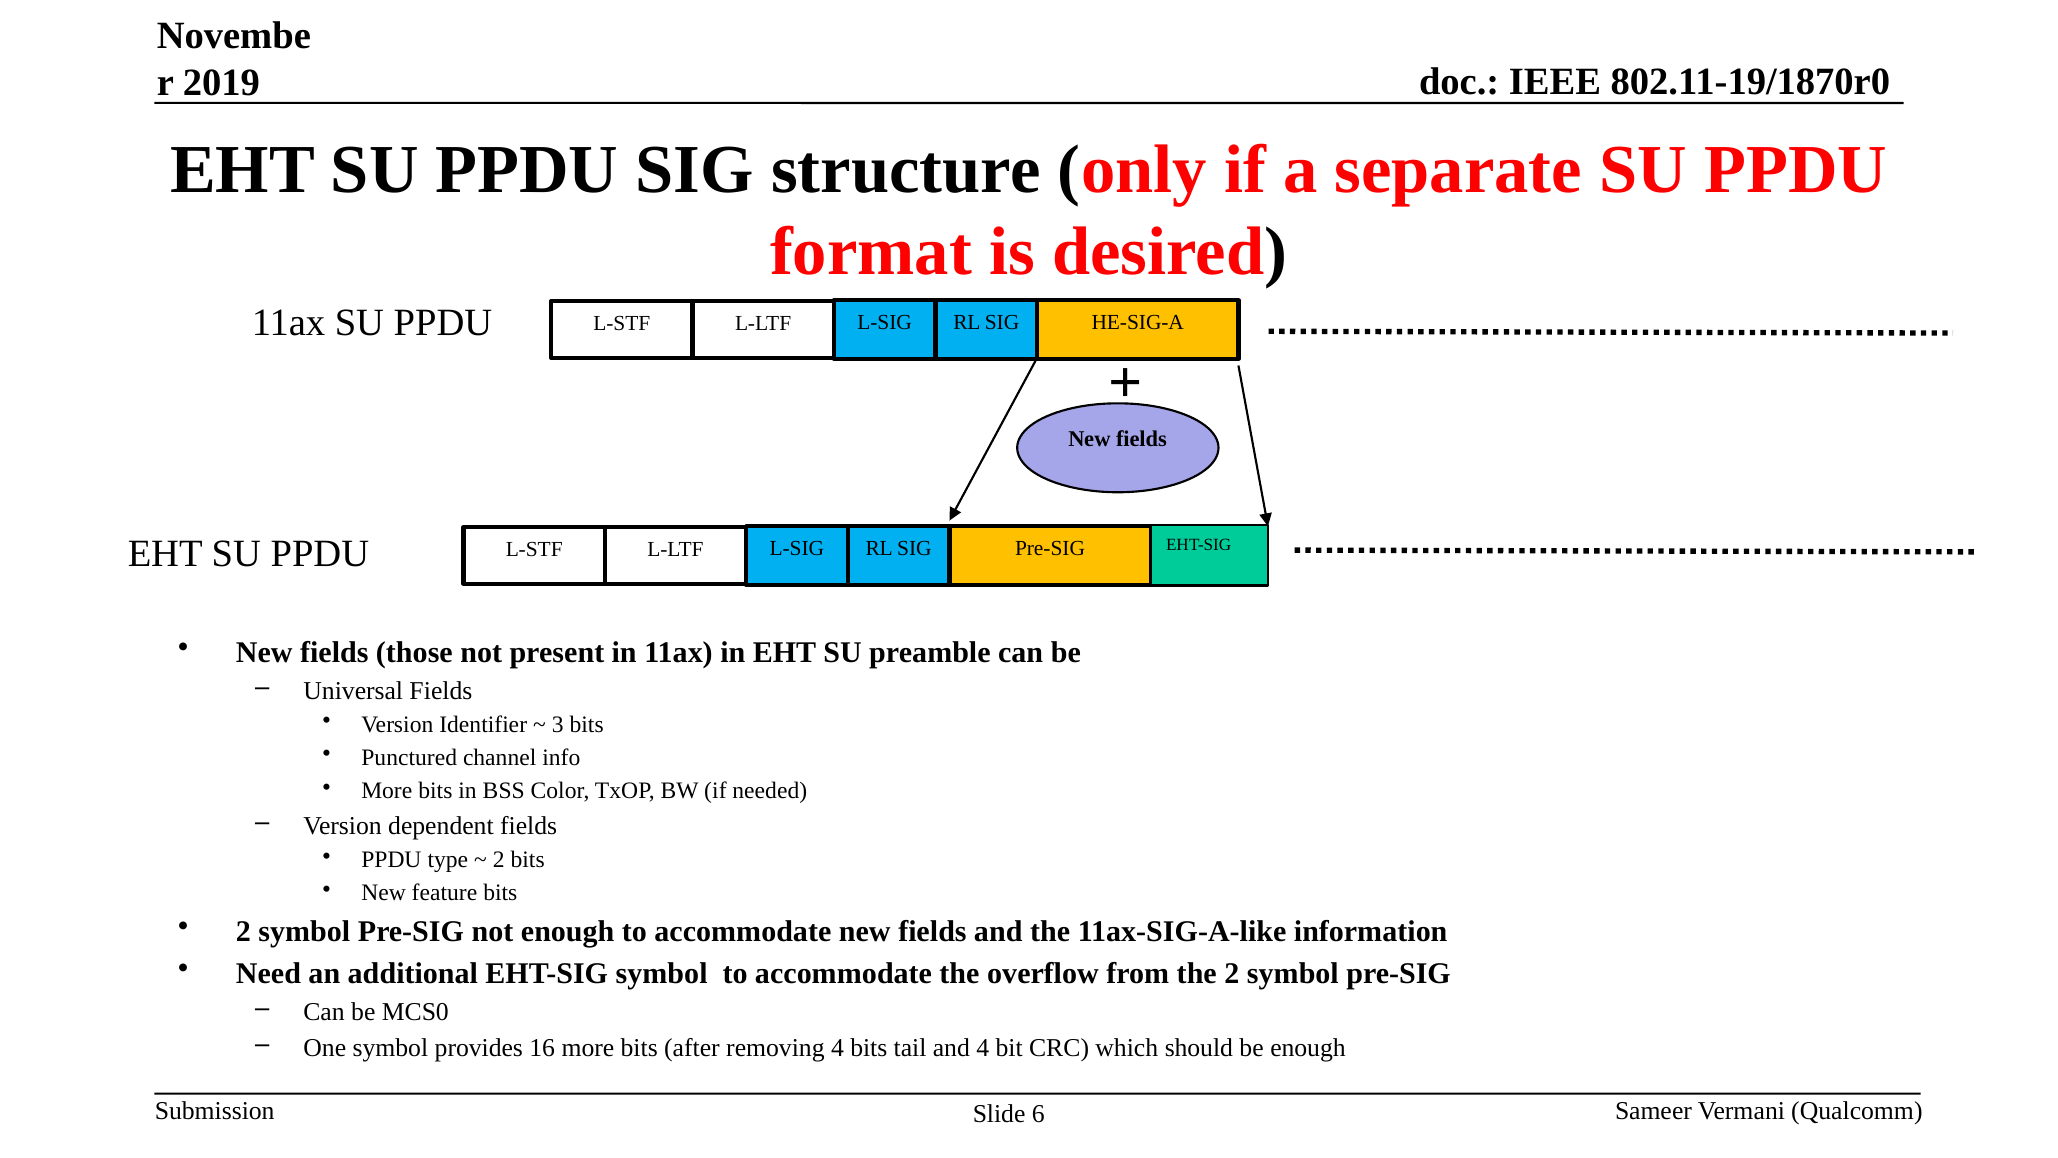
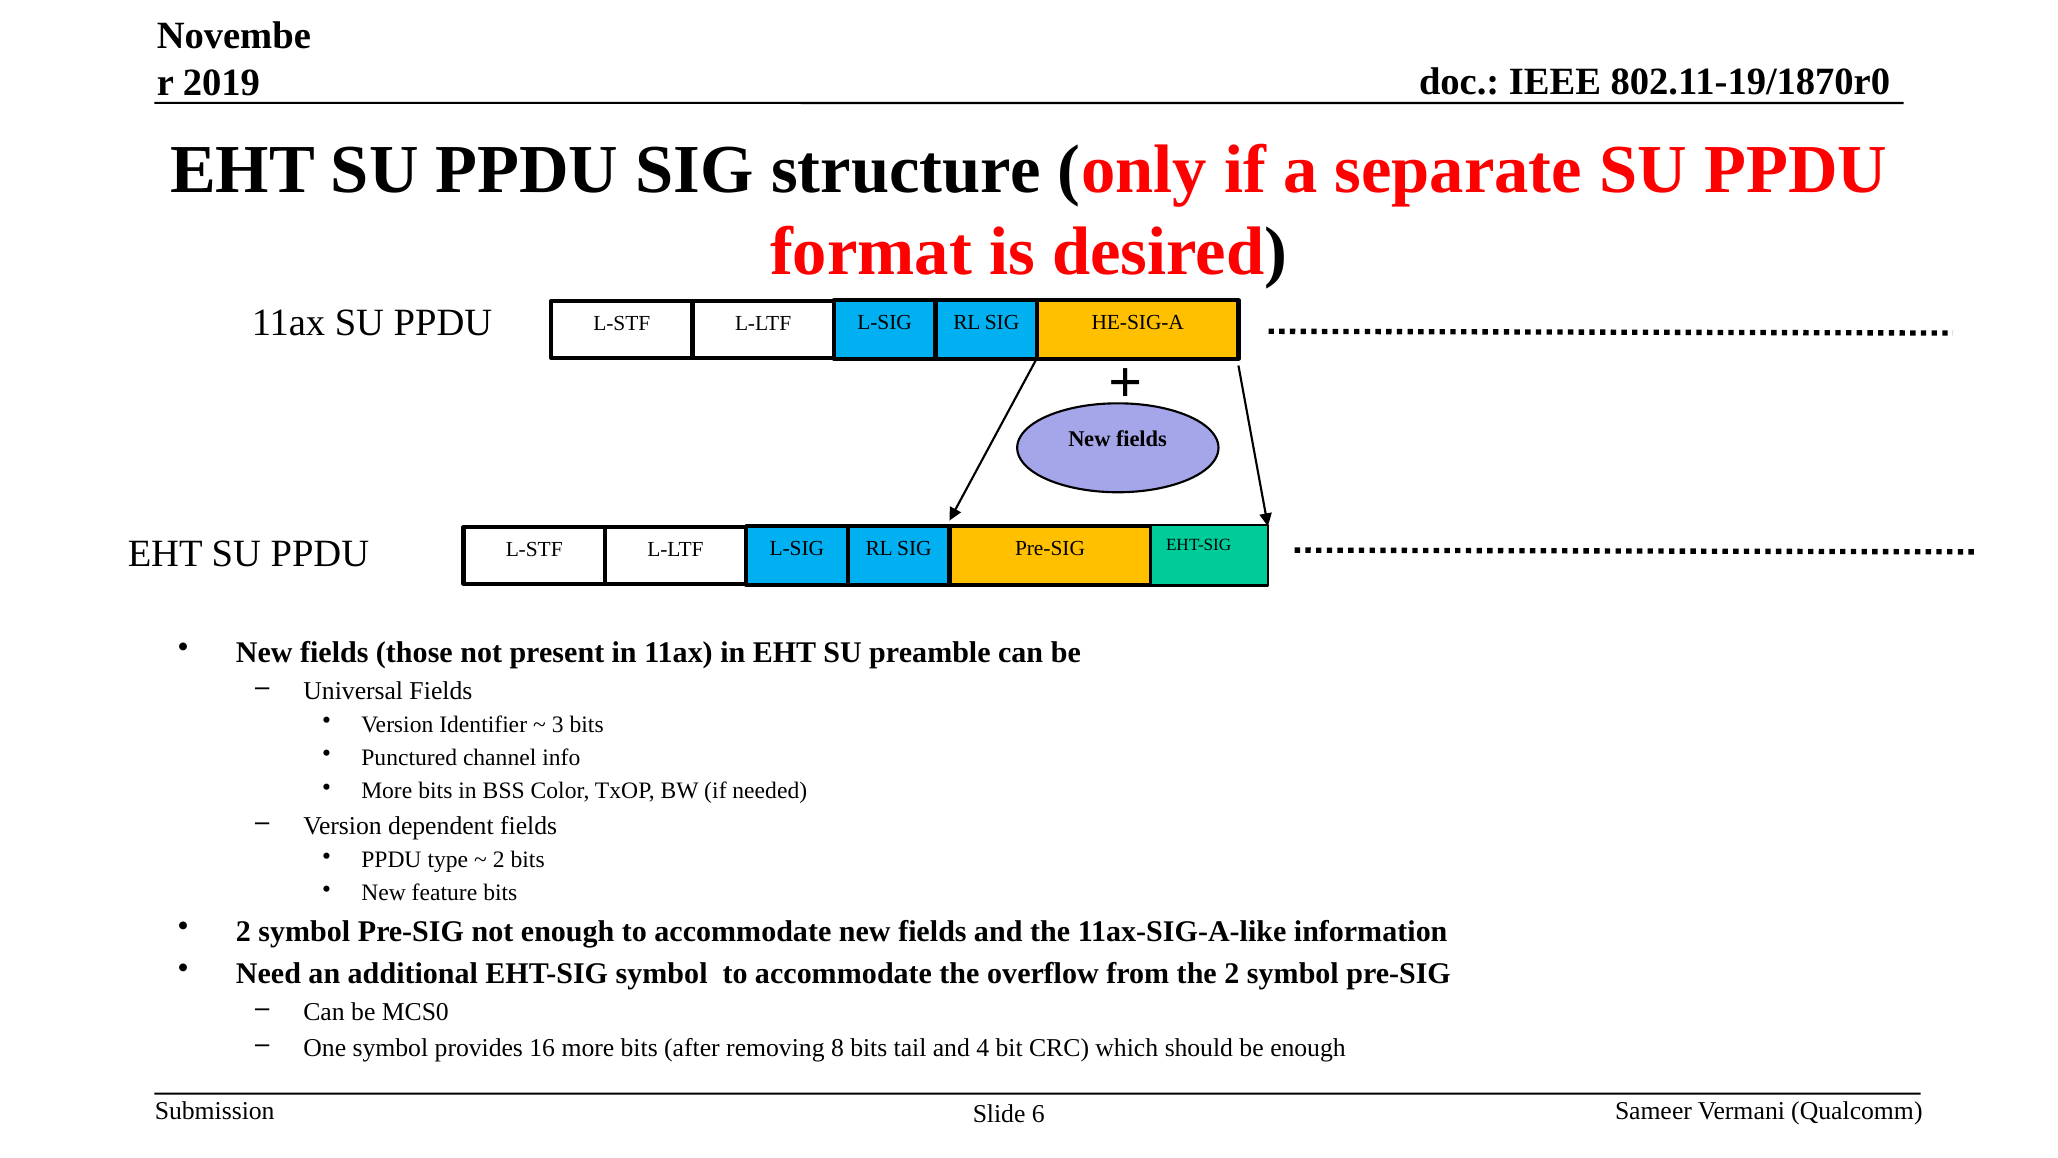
removing 4: 4 -> 8 (838, 1048)
